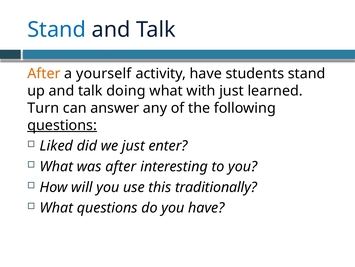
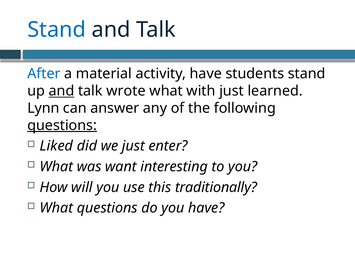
After colour: orange -> blue (44, 73)
yourself: yourself -> material (104, 73)
and underline: none -> present (62, 91)
doing: doing -> wrote (126, 91)
Turn: Turn -> Lynn (43, 108)
was after: after -> want (121, 166)
